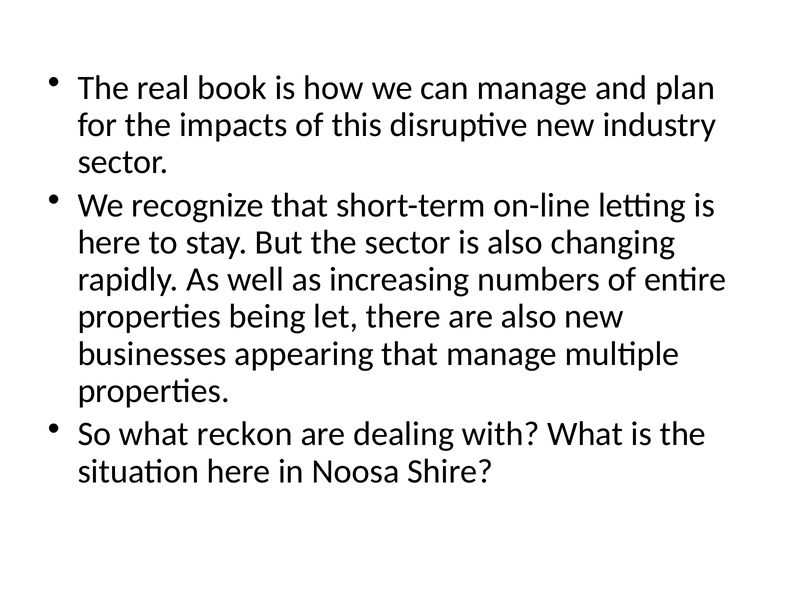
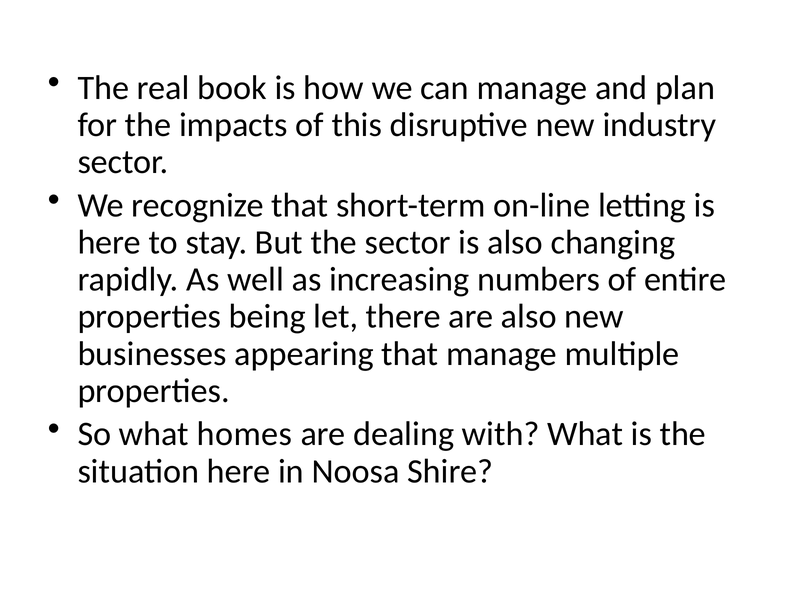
reckon: reckon -> homes (245, 434)
